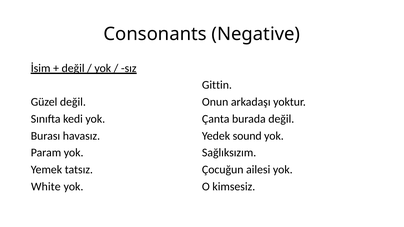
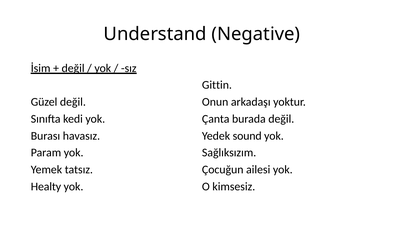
Consonants: Consonants -> Understand (155, 34)
White: White -> Healty (46, 187)
